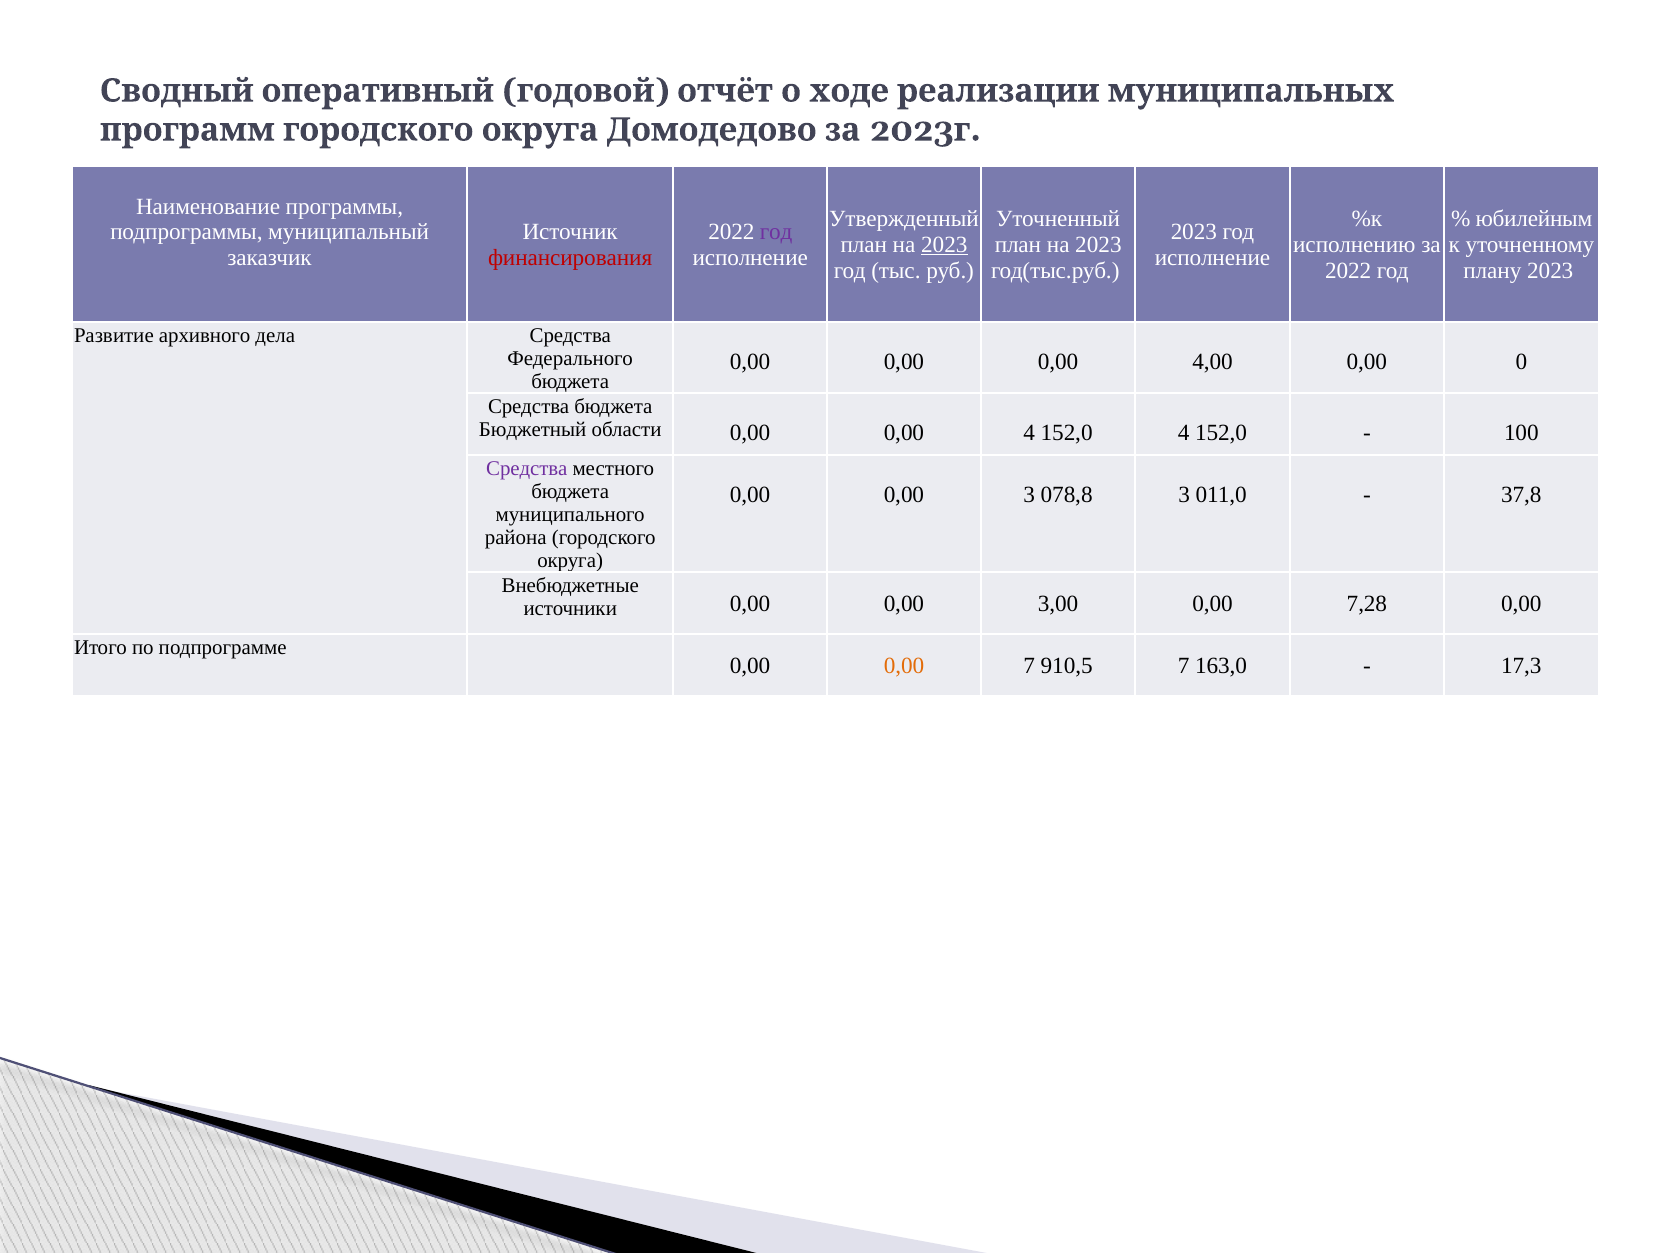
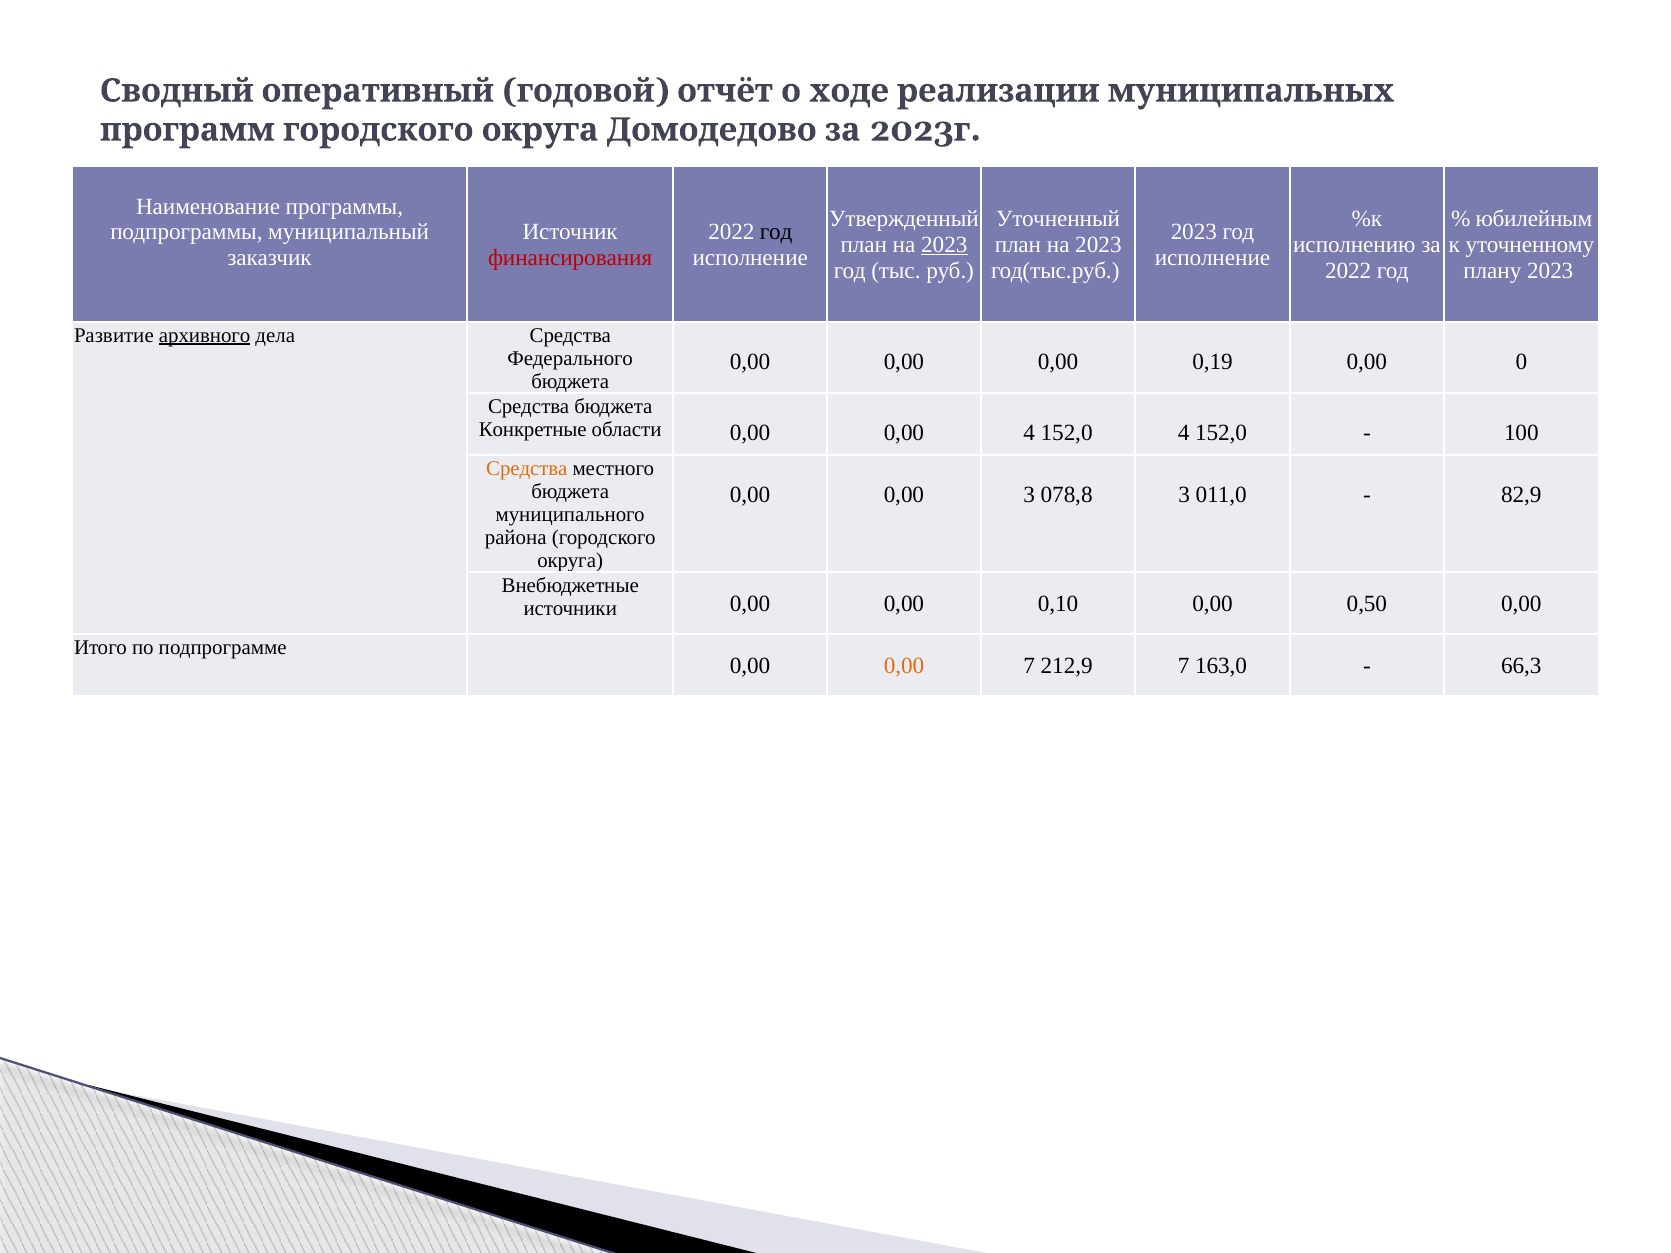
год colour: purple -> black (776, 232)
архивного underline: none -> present (205, 335)
4,00: 4,00 -> 0,19 (1213, 362)
Бюджетный: Бюджетный -> Конкретные (533, 430)
Средства colour: purple -> orange (527, 468)
37,8: 37,8 -> 82,9 (1521, 495)
3,00: 3,00 -> 0,10 (1058, 604)
7,28: 7,28 -> 0,50 (1367, 604)
910,5: 910,5 -> 212,9 (1067, 666)
17,3: 17,3 -> 66,3 (1521, 666)
